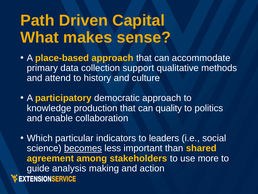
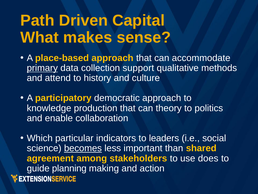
primary underline: none -> present (42, 68)
quality: quality -> theory (169, 108)
more: more -> does (208, 158)
analysis: analysis -> planning (69, 168)
